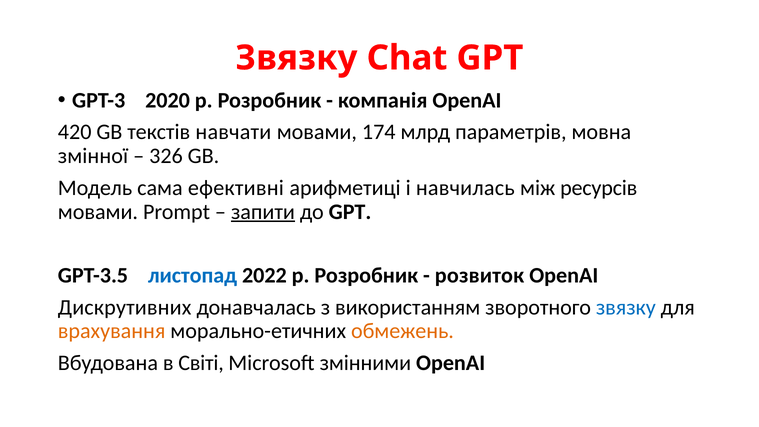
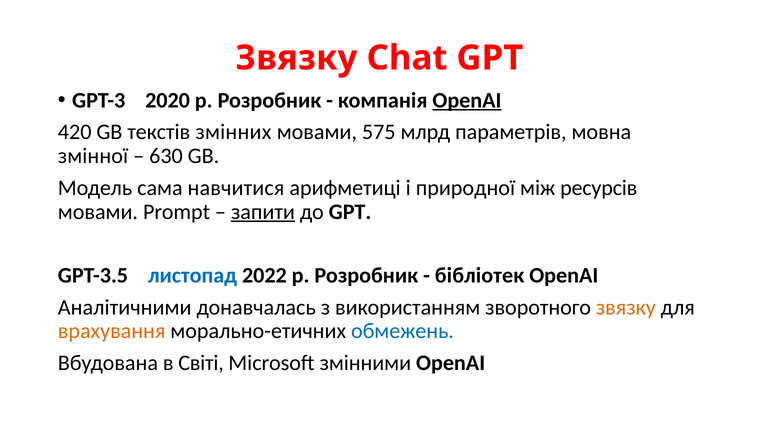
OpenAI underline: none -> present (467, 100)
навчати: навчати -> змінних (233, 132)
174: 174 -> 575 (379, 132)
326: 326 -> 630 (166, 156)
ефективні: ефективні -> навчитися (236, 188)
навчилась: навчилась -> природної (465, 188)
розвиток: розвиток -> бібліотек (480, 275)
Дискрутивних: Дискрутивних -> Аналітичними (125, 307)
звязку colour: blue -> orange (626, 307)
обмежень colour: orange -> blue (402, 331)
